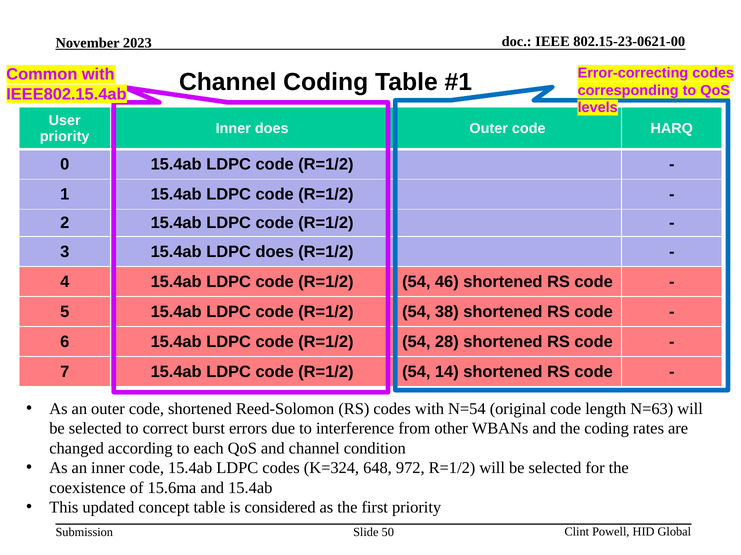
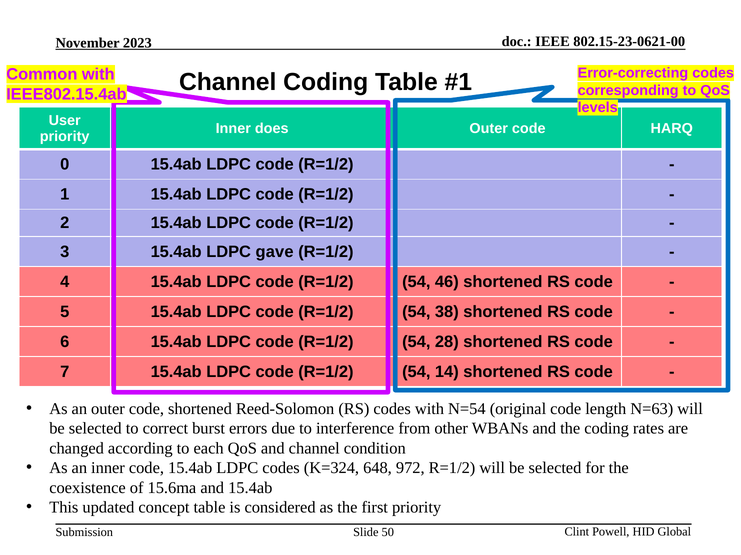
LDPC does: does -> gave (275, 252)
